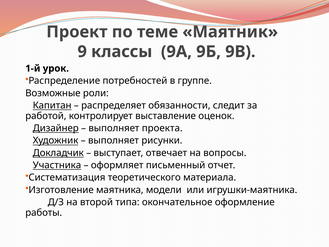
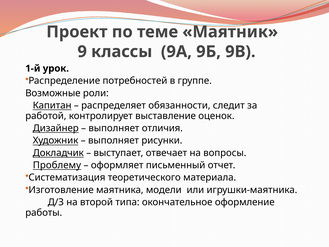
проекта: проекта -> отличия (162, 128)
Участника: Участника -> Проблему (57, 165)
